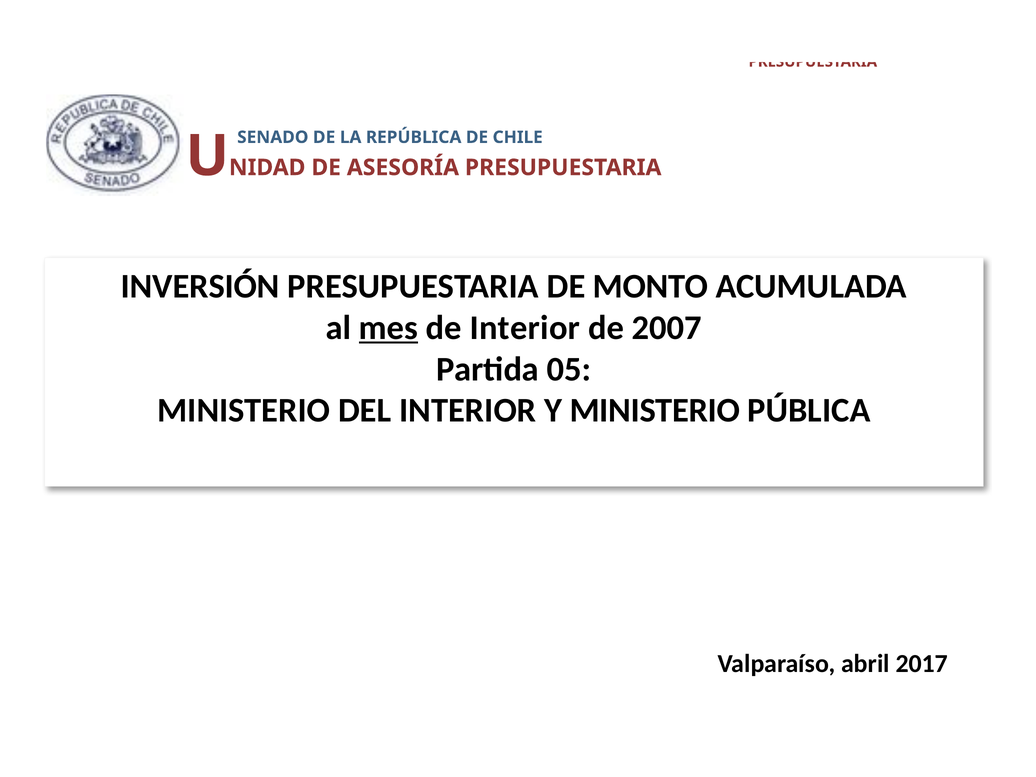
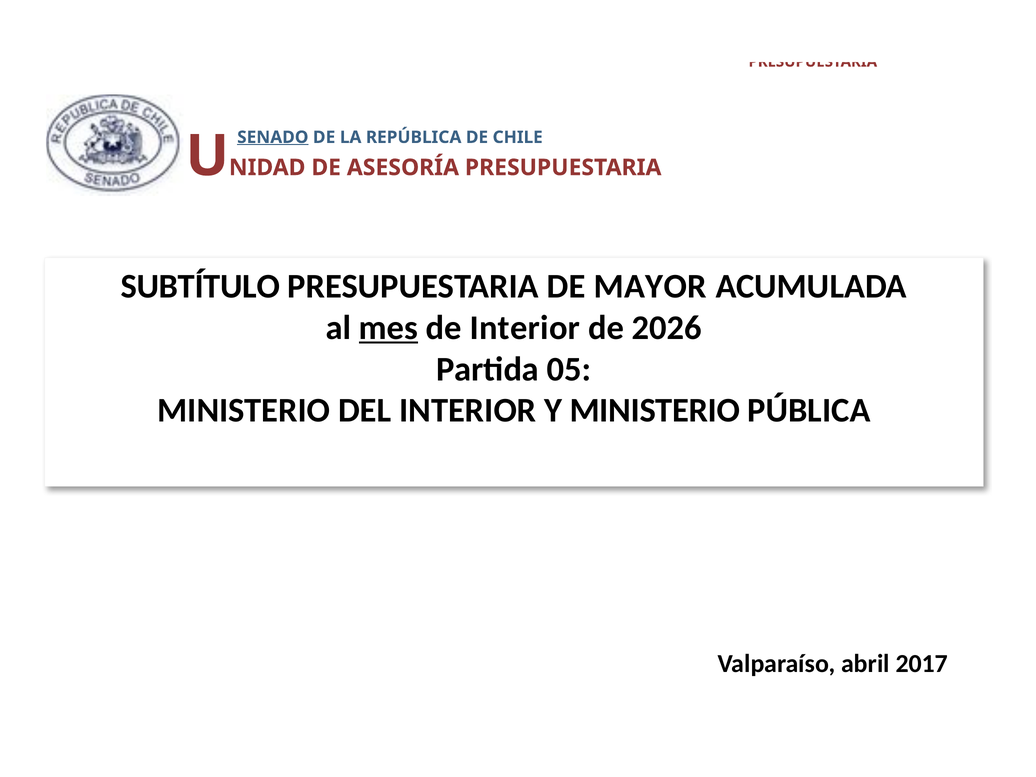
SENADO underline: none -> present (273, 137)
INVERSIÓN: INVERSIÓN -> SUBTÍTULO (200, 286)
MONTO: MONTO -> MAYOR (650, 286)
2007: 2007 -> 2026 (667, 328)
